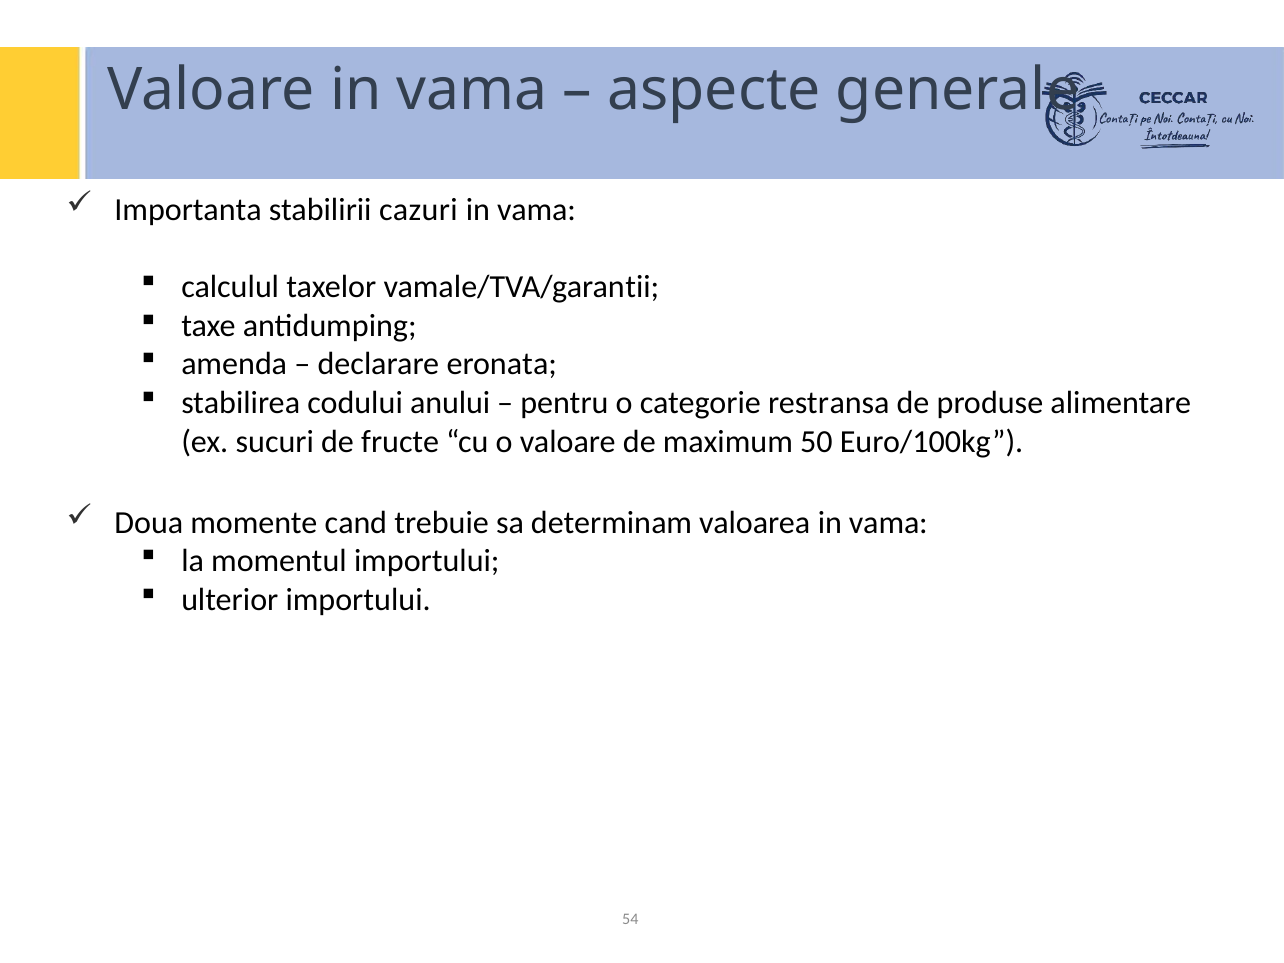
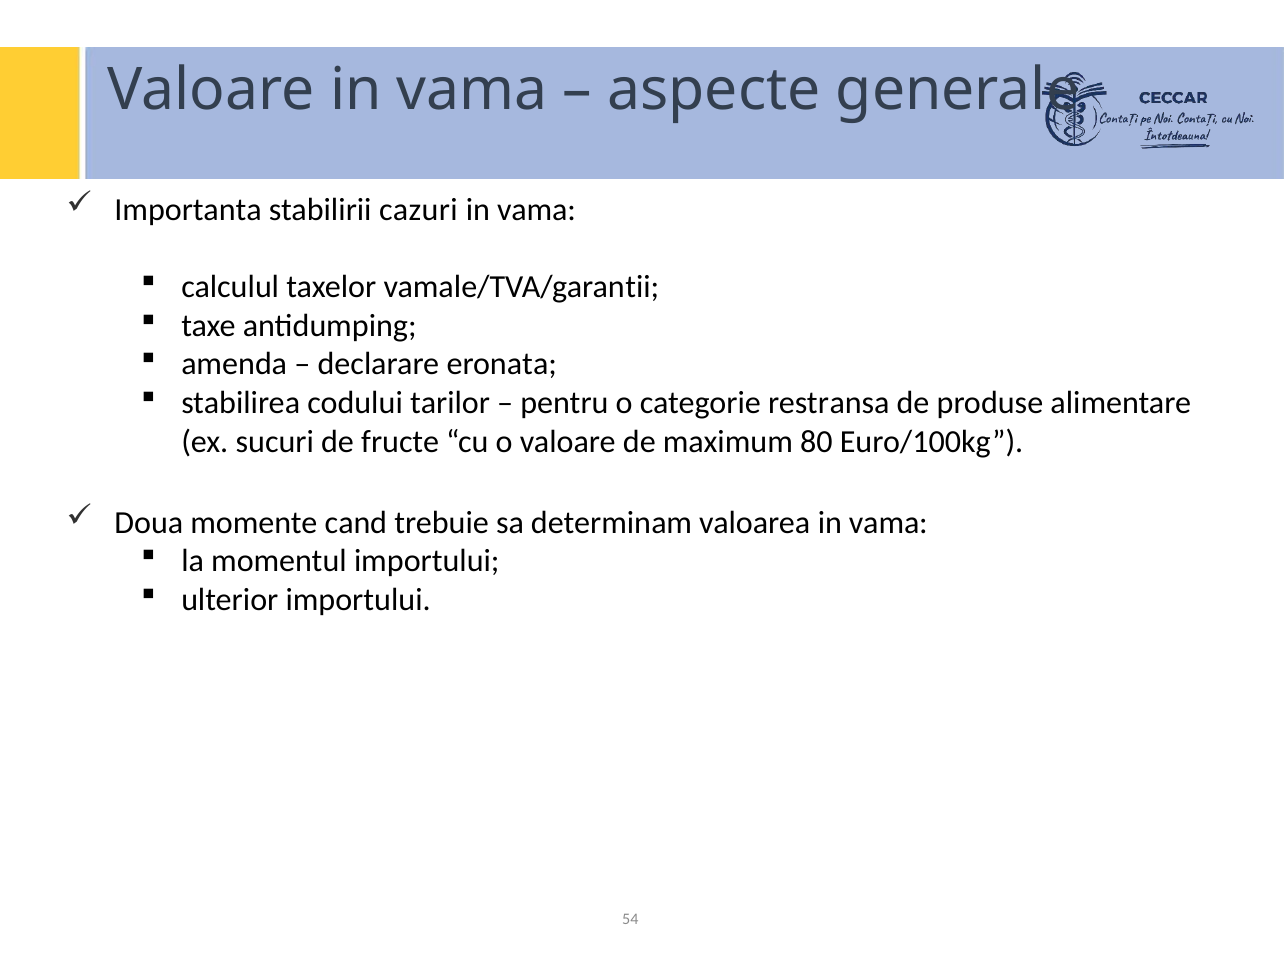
anului: anului -> tarilor (450, 403)
50: 50 -> 80 (816, 441)
